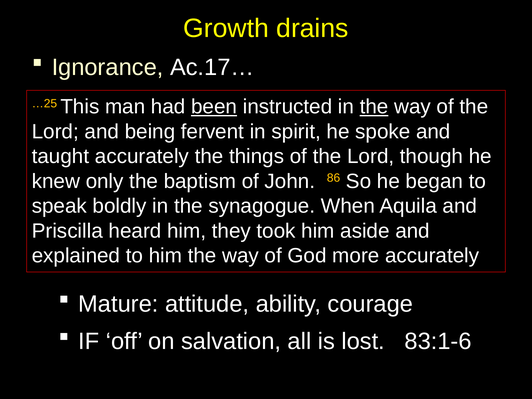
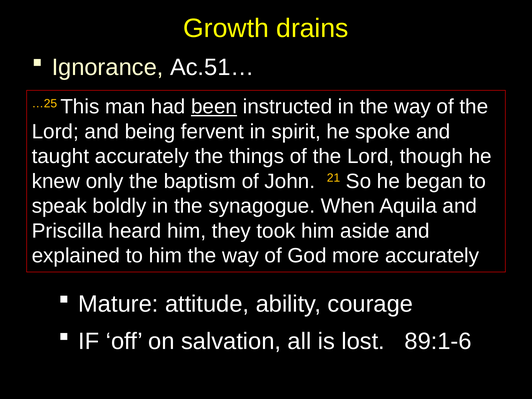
Ac.17…: Ac.17… -> Ac.51… (212, 67)
the underline: present -> none (374, 107)
86: 86 -> 21 (334, 178)
83:1-6: 83:1-6 -> 89:1-6 (438, 341)
